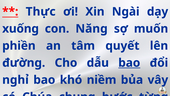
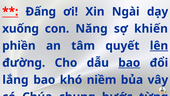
Thực: Thực -> Đấng (41, 12)
muốn: muốn -> khiến (151, 29)
lên underline: none -> present (159, 46)
nghỉ: nghỉ -> lắng (15, 80)
